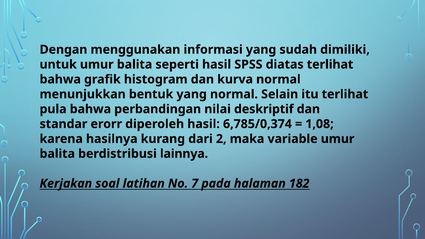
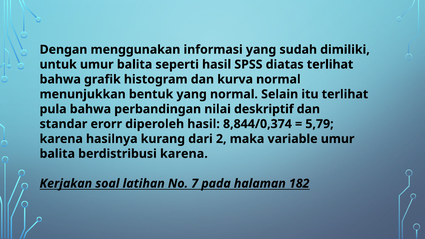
6,785/0,374: 6,785/0,374 -> 8,844/0,374 (257, 124)
1,08: 1,08 -> 5,79 (319, 124)
berdistribusi lainnya: lainnya -> karena (184, 154)
